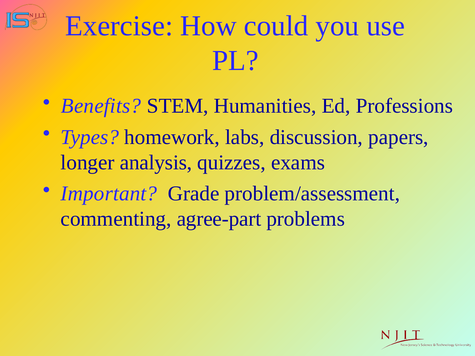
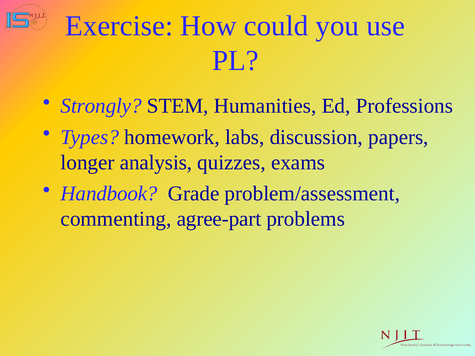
Benefits: Benefits -> Strongly (101, 106)
Important: Important -> Handbook (109, 194)
